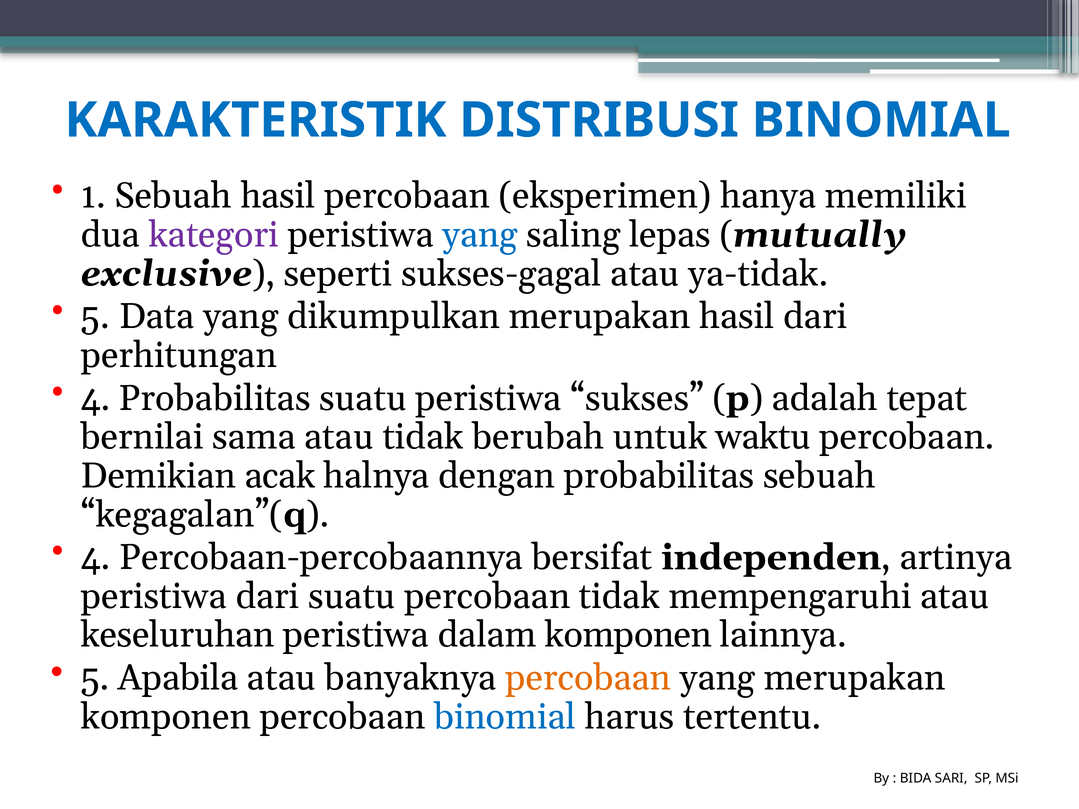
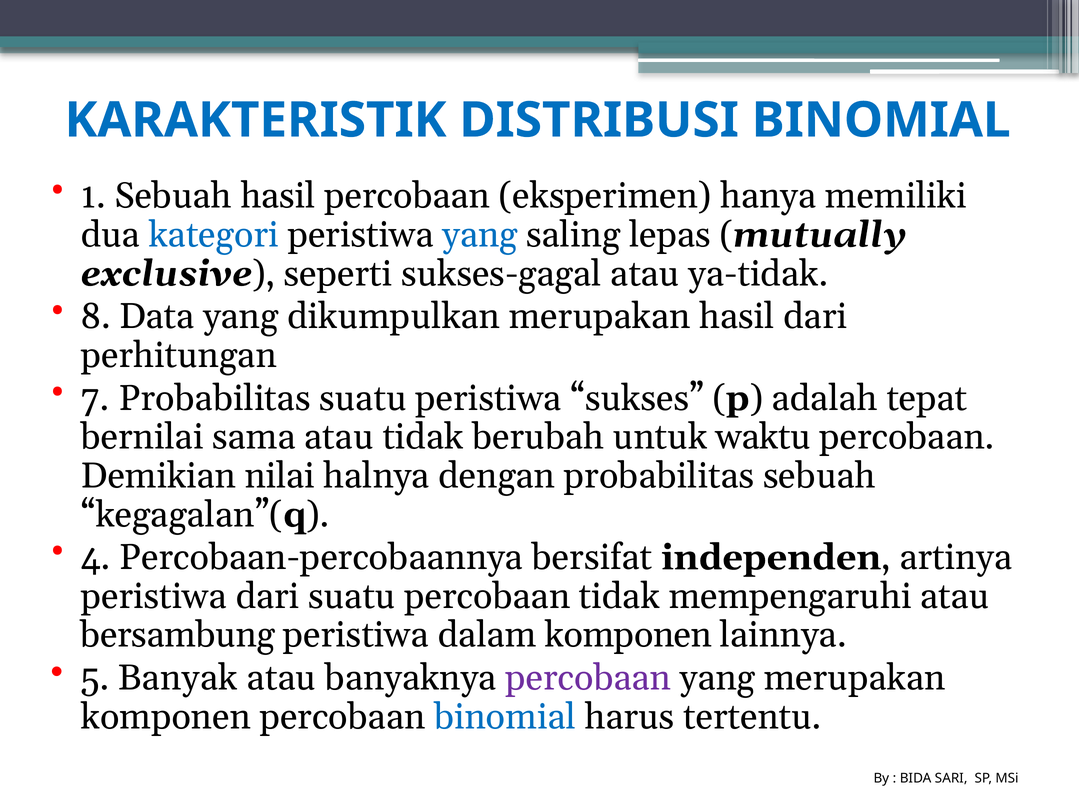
kategori colour: purple -> blue (214, 235)
5: 5 -> 8 (96, 317)
4: 4 -> 7 (95, 398)
acak: acak -> nilai (280, 476)
keseluruhan: keseluruhan -> bersambung (178, 635)
Apabila: Apabila -> Banyak (178, 678)
percobaan colour: orange -> purple (588, 678)
